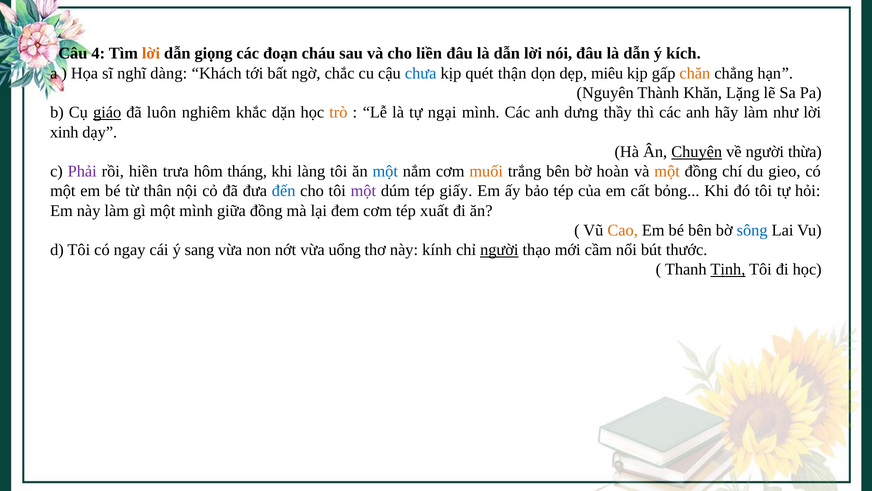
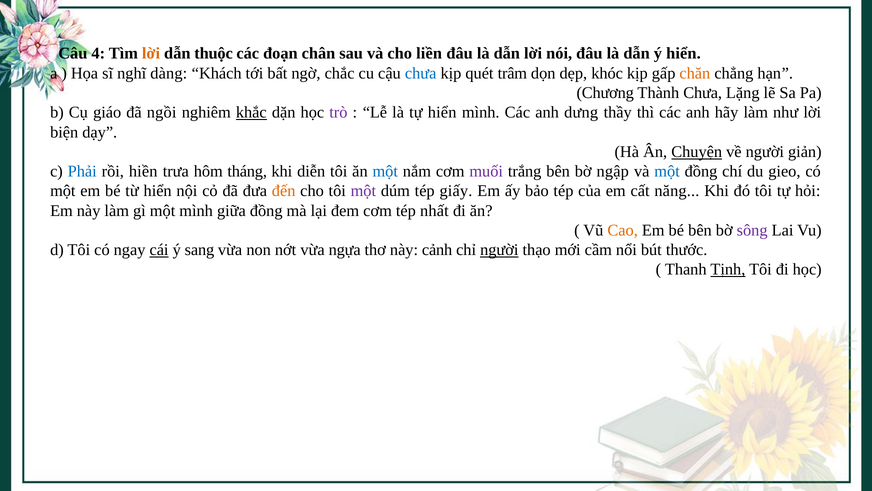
giọng: giọng -> thuộc (214, 53)
cháu: cháu -> chân (319, 53)
ý kích: kích -> hiển (683, 53)
thận: thận -> trâm (512, 73)
miêu: miêu -> khóc (607, 73)
Nguyên: Nguyên -> Chương (605, 93)
Thành Khăn: Khăn -> Chưa (703, 93)
giáo underline: present -> none (107, 112)
luôn: luôn -> ngồi (162, 112)
khắc underline: none -> present (251, 112)
trò colour: orange -> purple (338, 112)
tự ngại: ngại -> hiển (442, 112)
xinh: xinh -> biện (64, 132)
thừa: thừa -> giản (805, 152)
Phải colour: purple -> blue (82, 171)
làng: làng -> diễn (311, 171)
muối colour: orange -> purple (486, 171)
hoàn: hoàn -> ngập (613, 171)
một colour: orange -> blue (667, 171)
từ thân: thân -> hiển (158, 191)
đến colour: blue -> orange (284, 191)
bỏng: bỏng -> năng (677, 191)
xuất: xuất -> nhất (434, 210)
sông colour: blue -> purple (752, 230)
cái underline: none -> present (159, 250)
uổng: uổng -> ngựa (345, 250)
kính: kính -> cảnh (437, 250)
